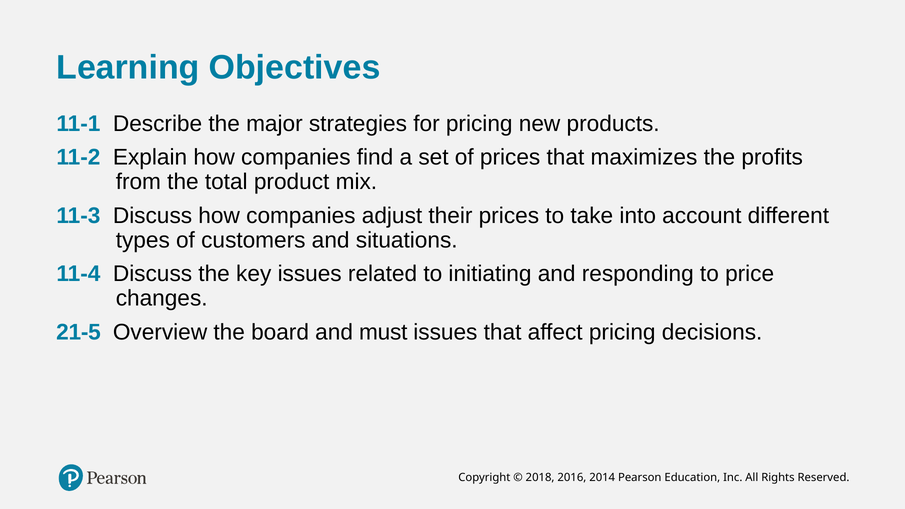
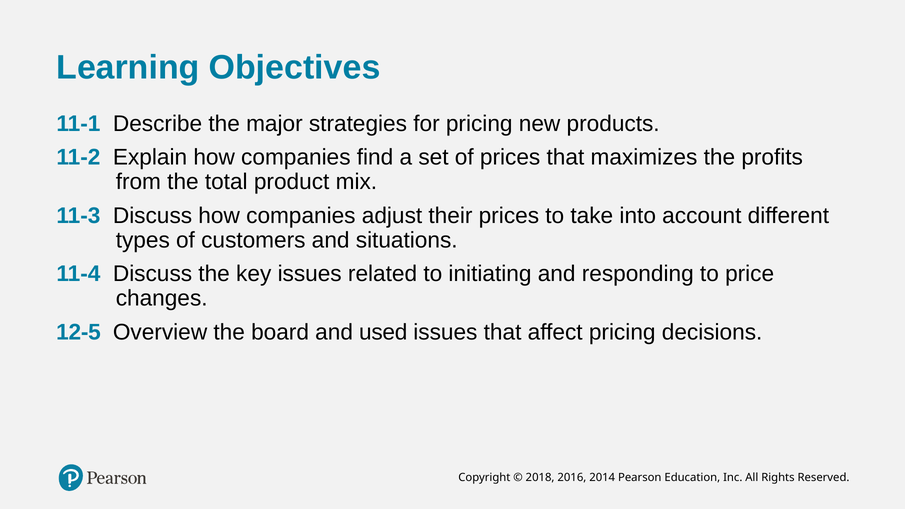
21-5: 21-5 -> 12-5 (79, 332)
must: must -> used (383, 332)
